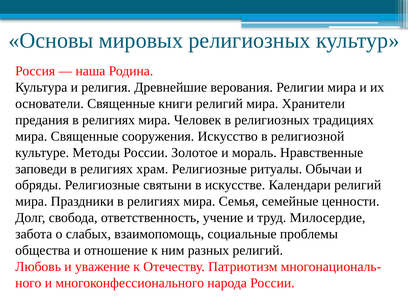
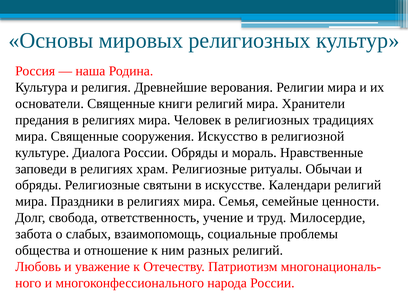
Методы: Методы -> Диалога (96, 153)
России Золотое: Золотое -> Обряды (195, 153)
